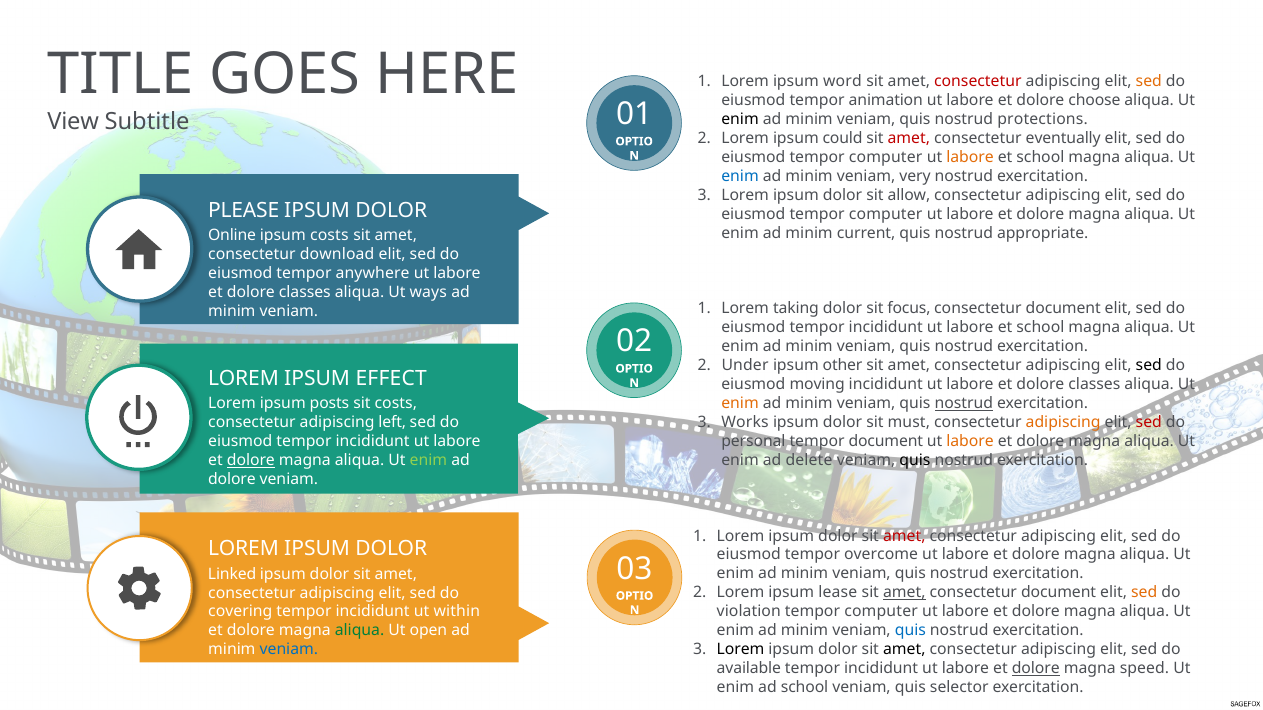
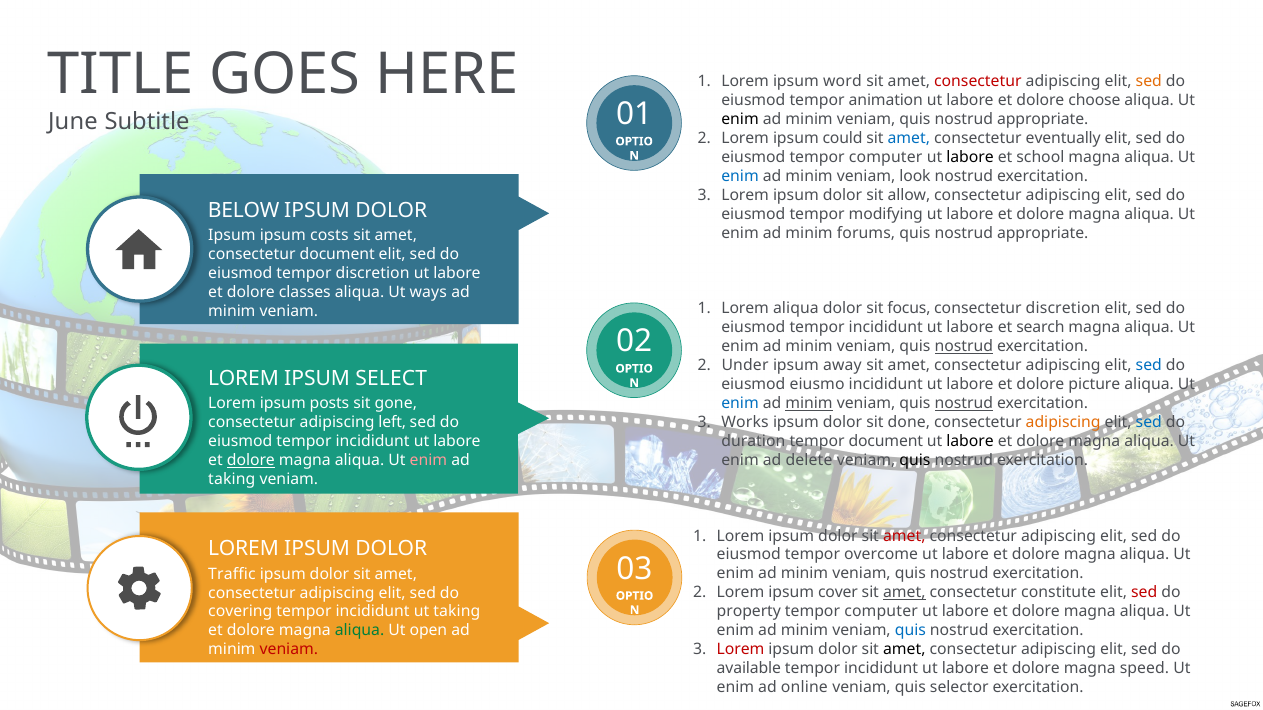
View: View -> June (73, 121)
veniam quis nostrud protections: protections -> appropriate (1043, 119)
amet colour: red -> blue (909, 138)
labore colour: orange -> black (970, 157)
very: very -> look (915, 176)
PLEASE: PLEASE -> BELOW (244, 210)
computer: computer -> modifying (886, 214)
current: current -> forums (866, 233)
Online: Online -> Ipsum (232, 236)
consectetur download: download -> document (337, 255)
tempor anywhere: anywhere -> discretion (373, 274)
Lorem taking: taking -> aliqua (796, 309)
document: document -> discretion (1063, 309)
school: school -> search (1040, 328)
nostrud underline: none -> present (964, 347)
other: other -> away (842, 366)
sed colour: black -> blue (1149, 366)
EFFECT: EFFECT -> SELECT (391, 379)
moving: moving -> eiusmo (817, 385)
classes: classes -> picture (1094, 385)
enim colour: orange -> blue (740, 404)
minim underline: none -> present (809, 404)
sit costs: costs -> gone (396, 404)
must: must -> done (909, 423)
sed colour: red -> blue (1149, 423)
personal: personal -> duration (753, 441)
labore colour: orange -> black (970, 441)
enim colour: light green -> pink (428, 461)
dolore: dolore -> taking (232, 480)
Linked: Linked -> Traffic (232, 574)
lease: lease -> cover (838, 593)
document: document -> constitute (1059, 593)
sed colour: orange -> red (1144, 593)
violation: violation -> property (749, 612)
ut within: within -> taking (457, 612)
Lorem colour: black -> red (741, 650)
veniam colour: blue -> red (289, 650)
dolore underline: present -> none (1036, 669)
ad school: school -> online (804, 688)
